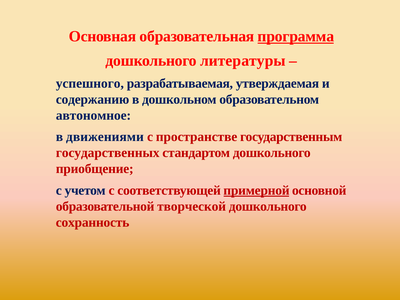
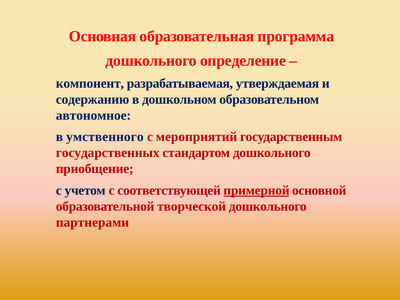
программа underline: present -> none (296, 36)
литературы: литературы -> определение (243, 61)
успешного: успешного -> компонент (90, 83)
движениями: движениями -> умственного (105, 137)
пространстве: пространстве -> мероприятий (197, 137)
сохранность: сохранность -> партнерами (92, 222)
